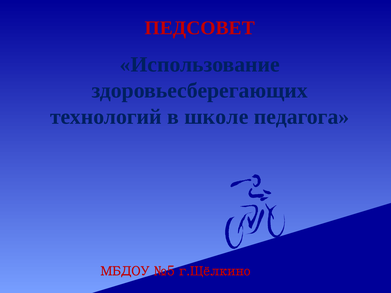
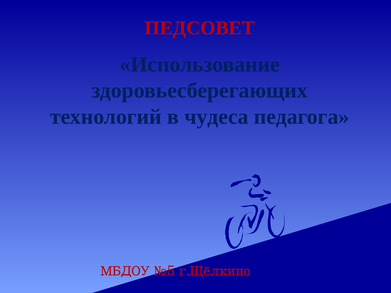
школе: школе -> чудеса (216, 117)
